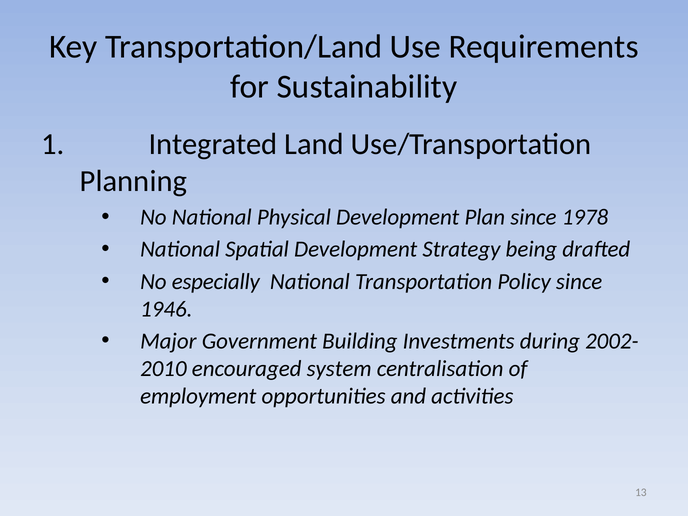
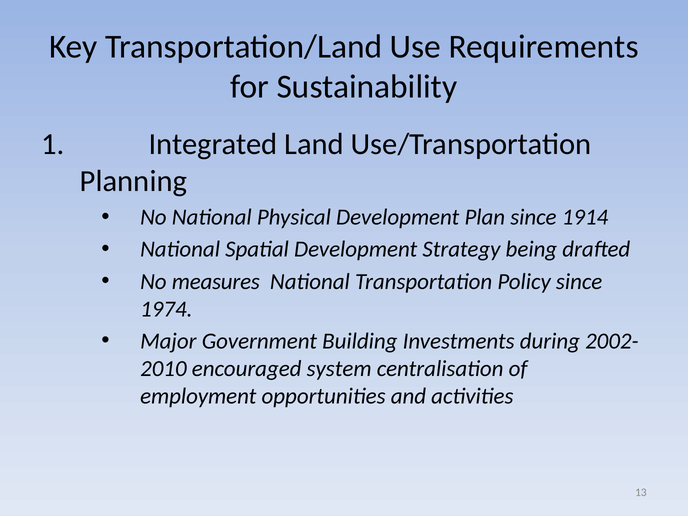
1978: 1978 -> 1914 (585, 217)
especially: especially -> measures (216, 281)
1946: 1946 -> 1974 (166, 309)
